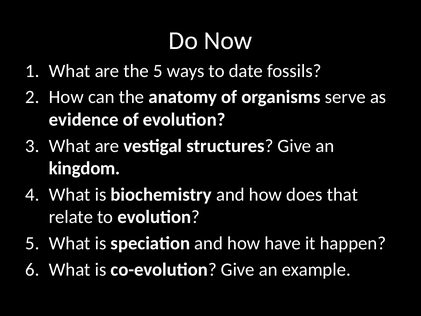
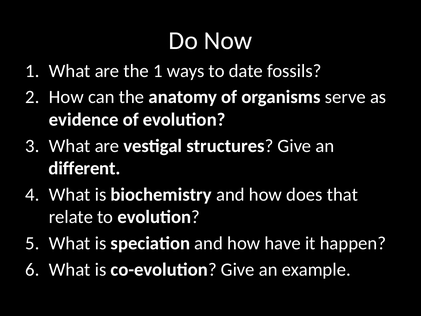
the 5: 5 -> 1 (158, 71)
kingdom: kingdom -> different (85, 168)
